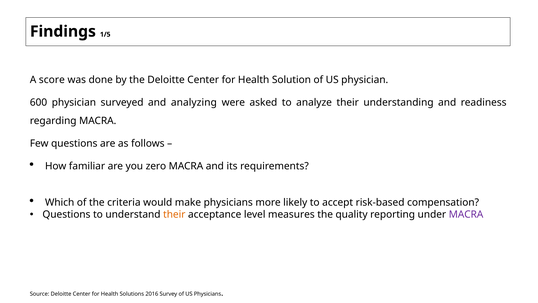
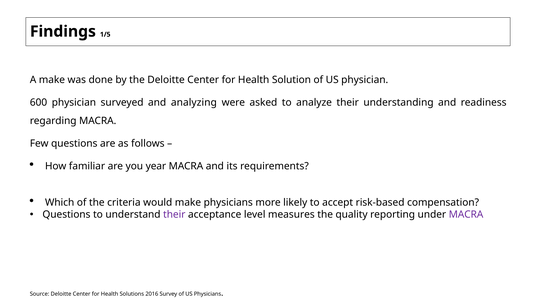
A score: score -> make (52, 80)
zero: zero -> year (156, 166)
their colour: orange -> purple (174, 214)
